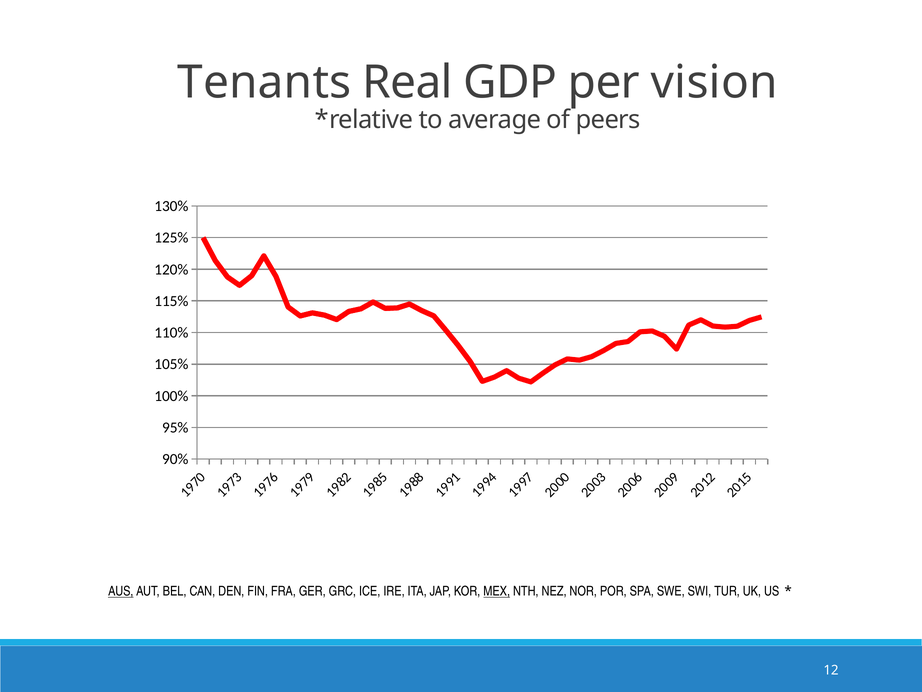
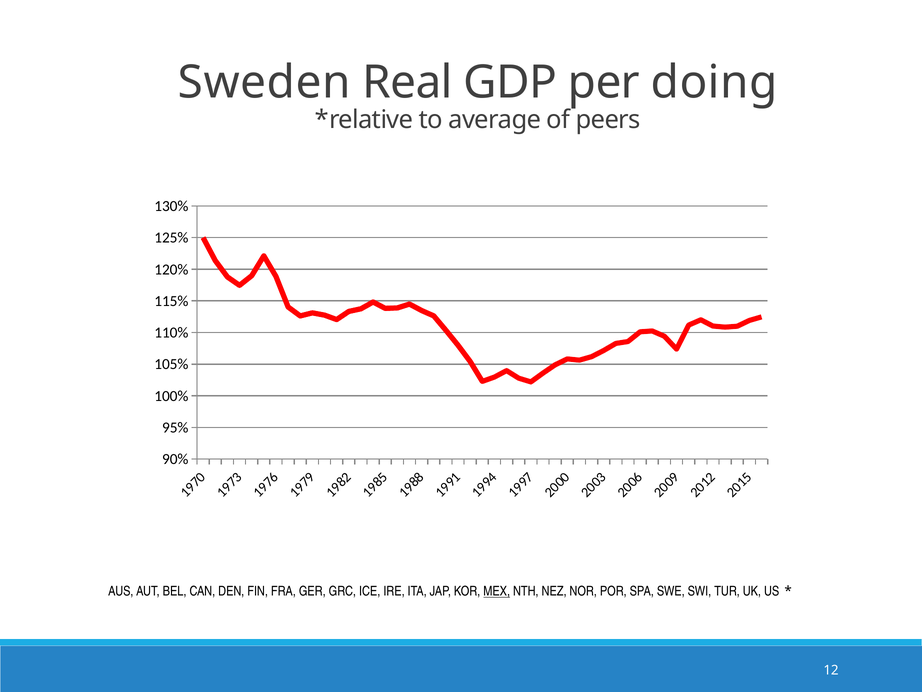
Tenants: Tenants -> Sweden (264, 83)
vision: vision -> doing (714, 83)
AUS underline: present -> none (121, 591)
